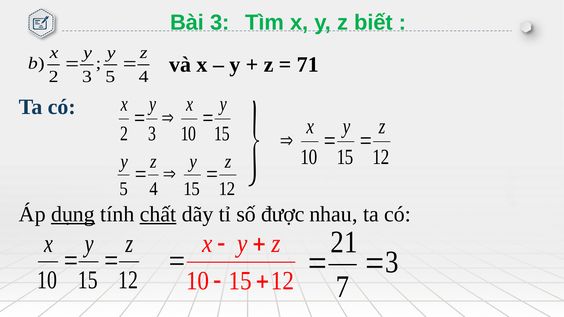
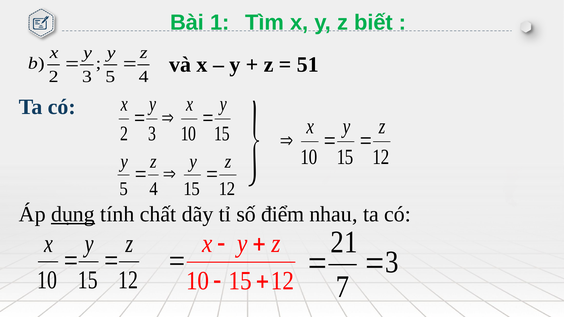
Bài 3: 3 -> 1 (220, 23)
71: 71 -> 51 (308, 65)
chất underline: present -> none (158, 215)
được: được -> điểm (283, 215)
